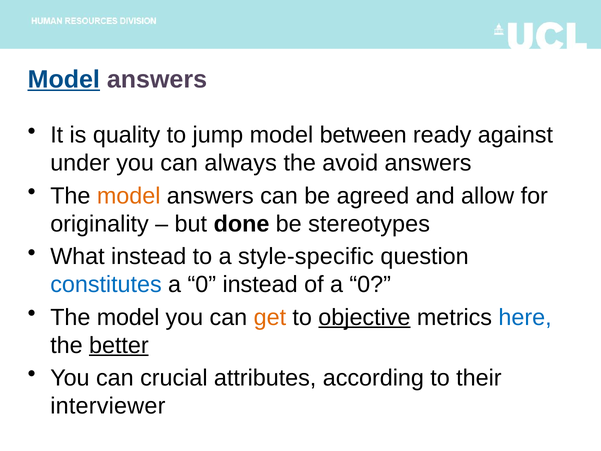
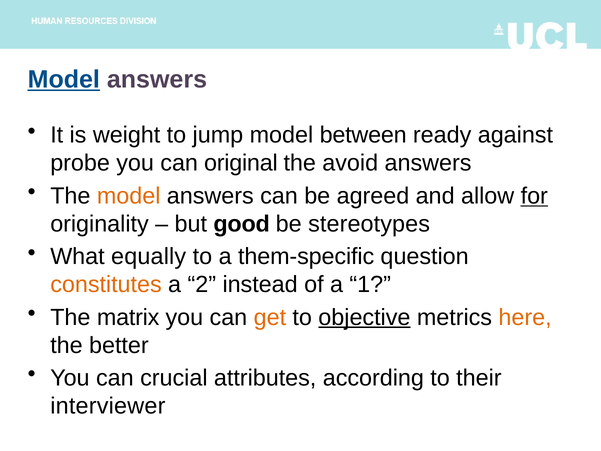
quality: quality -> weight (127, 135)
under: under -> probe (80, 163)
always: always -> original (241, 163)
for underline: none -> present (534, 196)
done: done -> good (242, 224)
What instead: instead -> equally (149, 256)
style-specific: style-specific -> them-specific (306, 256)
constitutes colour: blue -> orange (106, 284)
0: 0 -> 2 (202, 284)
of a 0: 0 -> 1 (370, 284)
model: model -> matrix (128, 317)
here colour: blue -> orange (525, 317)
better underline: present -> none (119, 345)
